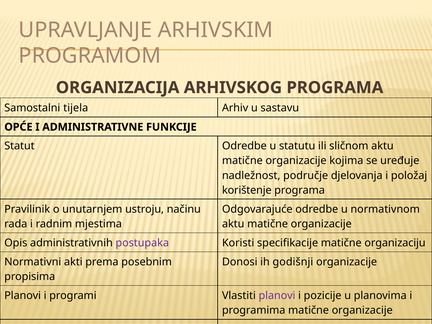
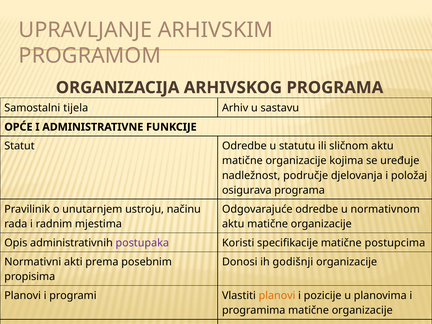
korištenje: korištenje -> osigurava (247, 190)
organizaciju: organizaciju -> postupcima (395, 243)
planovi colour: purple -> orange (277, 296)
